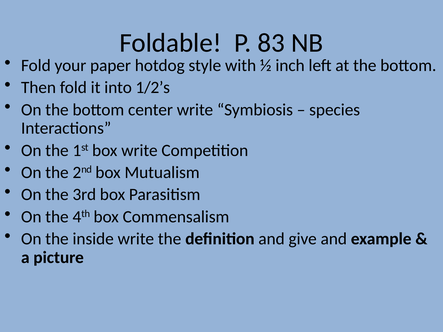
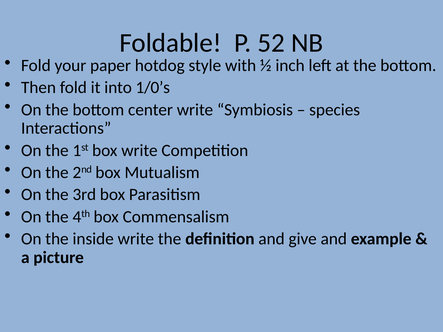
83: 83 -> 52 (271, 43)
1/2’s: 1/2’s -> 1/0’s (153, 88)
